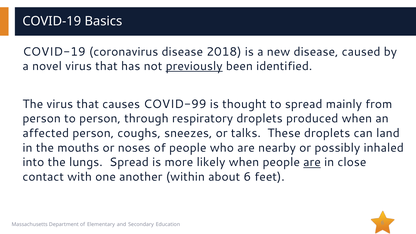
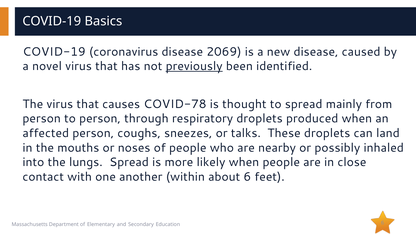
2018: 2018 -> 2069 (224, 52)
COVID-99: COVID-99 -> COVID-78 (175, 104)
are underline: present -> none (312, 162)
